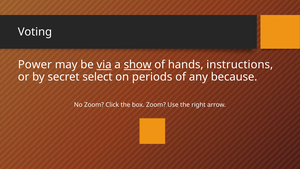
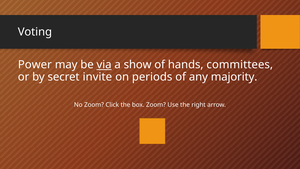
show underline: present -> none (138, 65)
instructions: instructions -> committees (240, 65)
select: select -> invite (97, 77)
because: because -> majority (234, 77)
